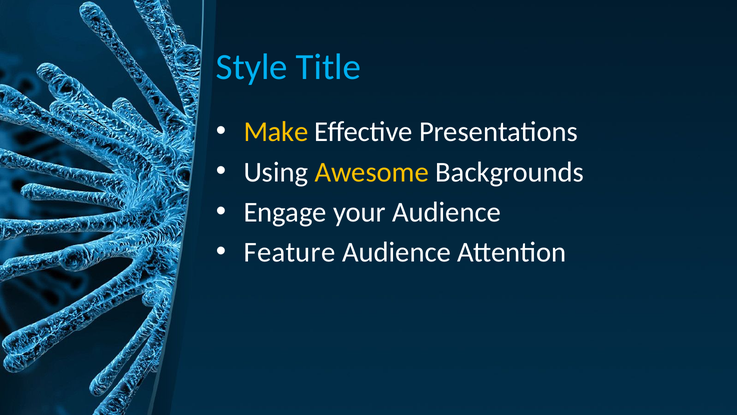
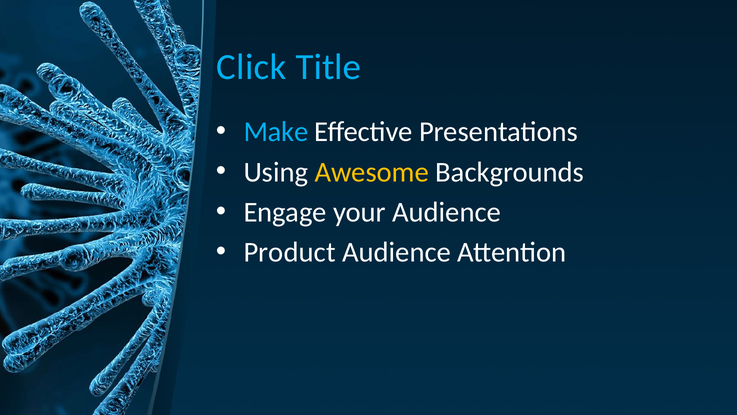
Style: Style -> Click (251, 67)
Make colour: yellow -> light blue (276, 132)
Feature: Feature -> Product (290, 252)
